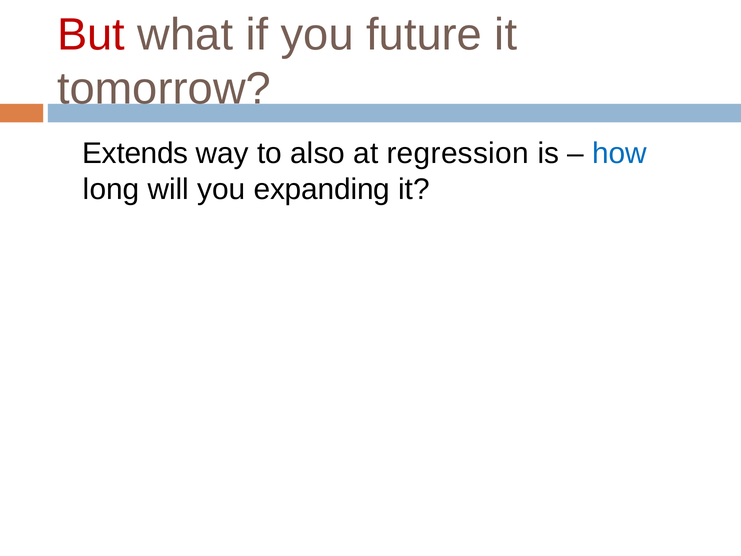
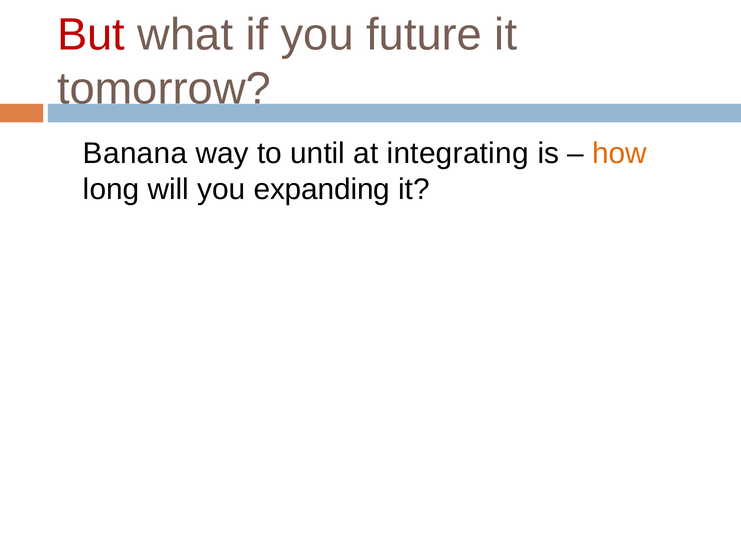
Extends: Extends -> Banana (135, 153)
also: also -> until (318, 153)
regression: regression -> integrating (458, 153)
how colour: blue -> orange (620, 153)
